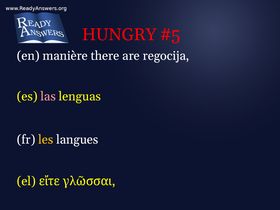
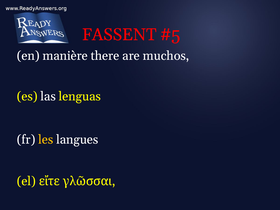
HUNGRY: HUNGRY -> FASSENT (119, 35)
regocija: regocija -> muchos (166, 56)
las colour: pink -> white (48, 96)
